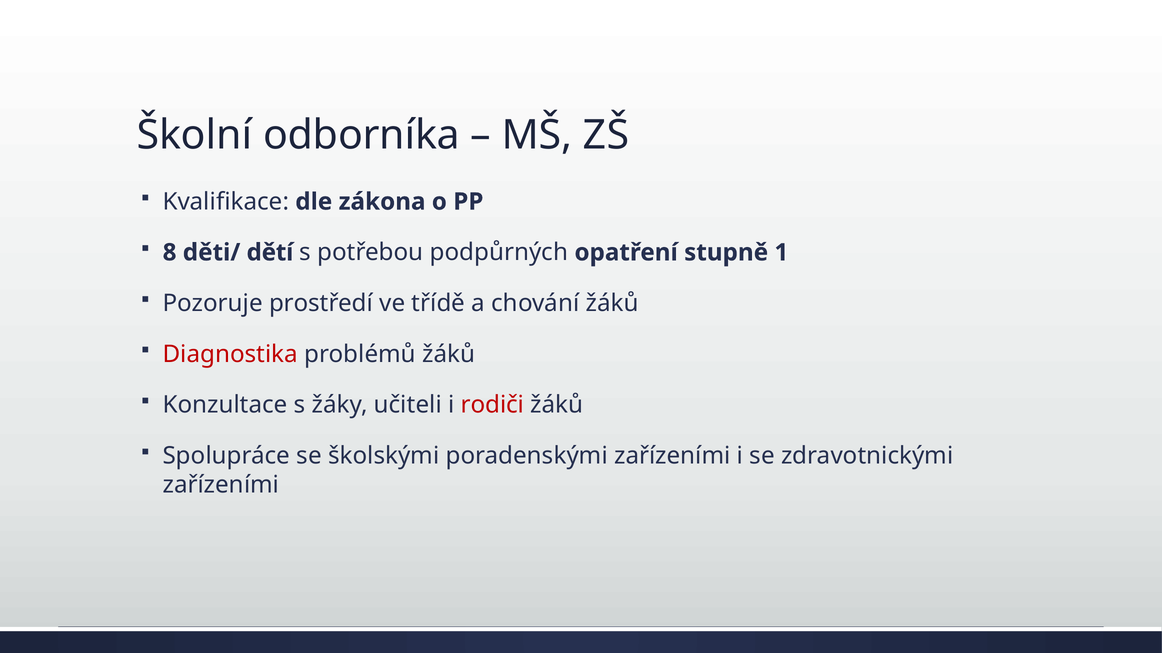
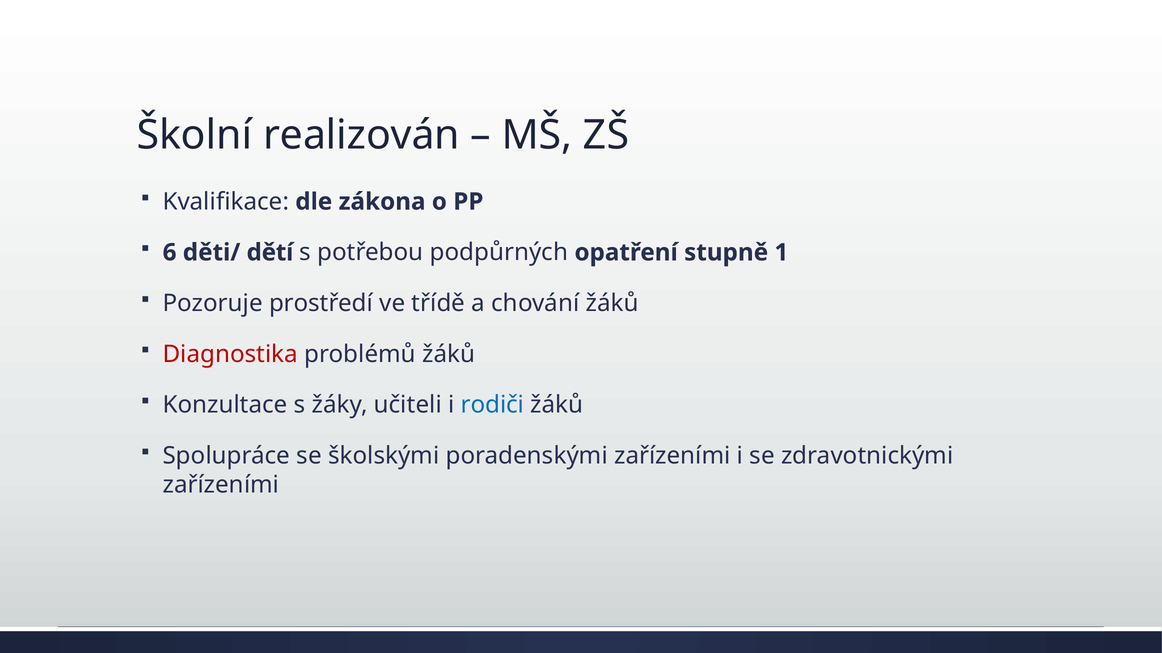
odborníka: odborníka -> realizován (362, 135)
8: 8 -> 6 (170, 253)
rodiči colour: red -> blue (492, 405)
